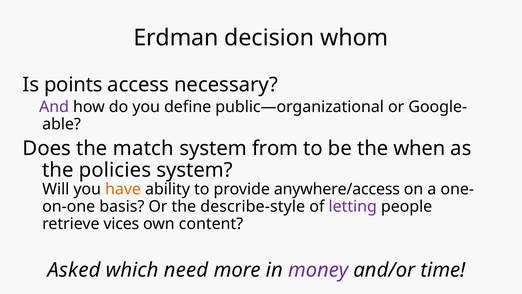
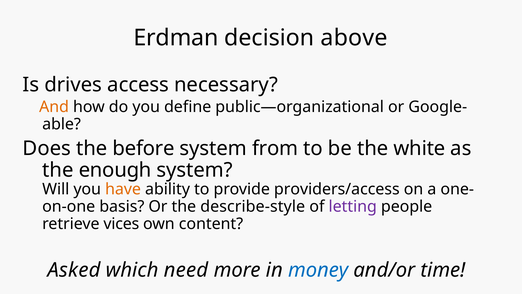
whom: whom -> above (354, 38)
points: points -> drives (73, 85)
And colour: purple -> orange (54, 107)
match: match -> before (144, 148)
when: when -> white (419, 148)
policies: policies -> enough (115, 170)
anywhere/access: anywhere/access -> providers/access (337, 189)
money colour: purple -> blue (318, 270)
